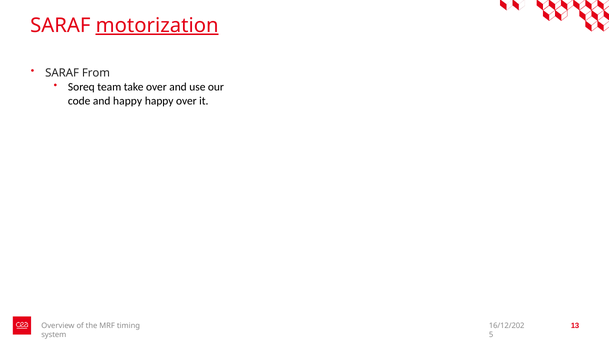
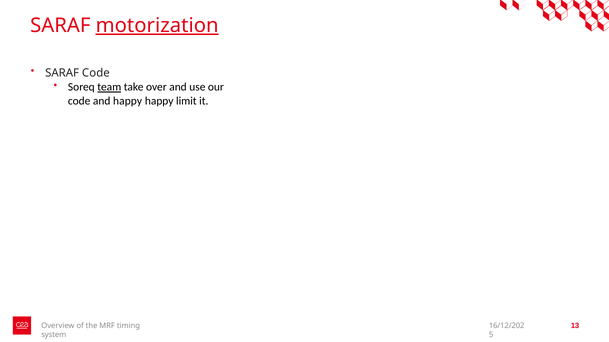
SARAF From: From -> Code (96, 73)
team underline: none -> present (109, 87)
happy over: over -> limit (186, 101)
